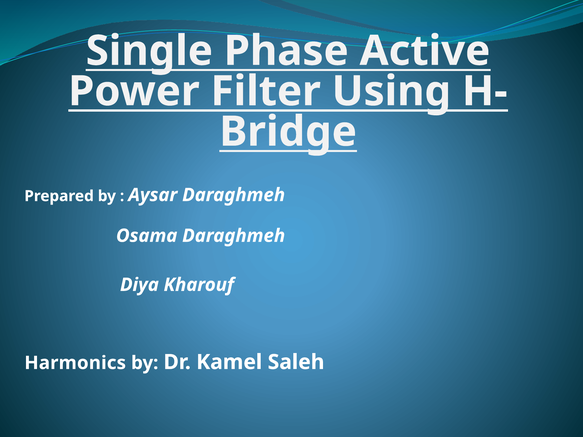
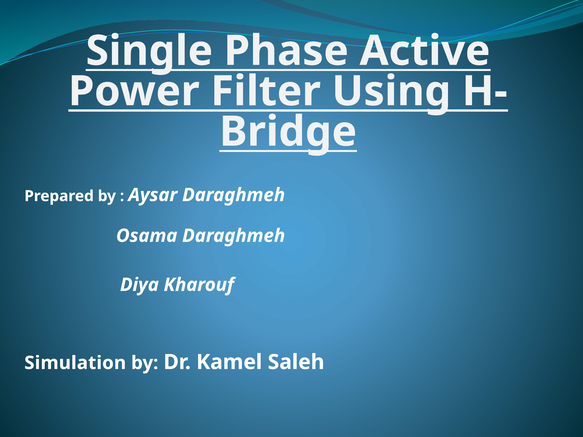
Harmonics: Harmonics -> Simulation (75, 363)
